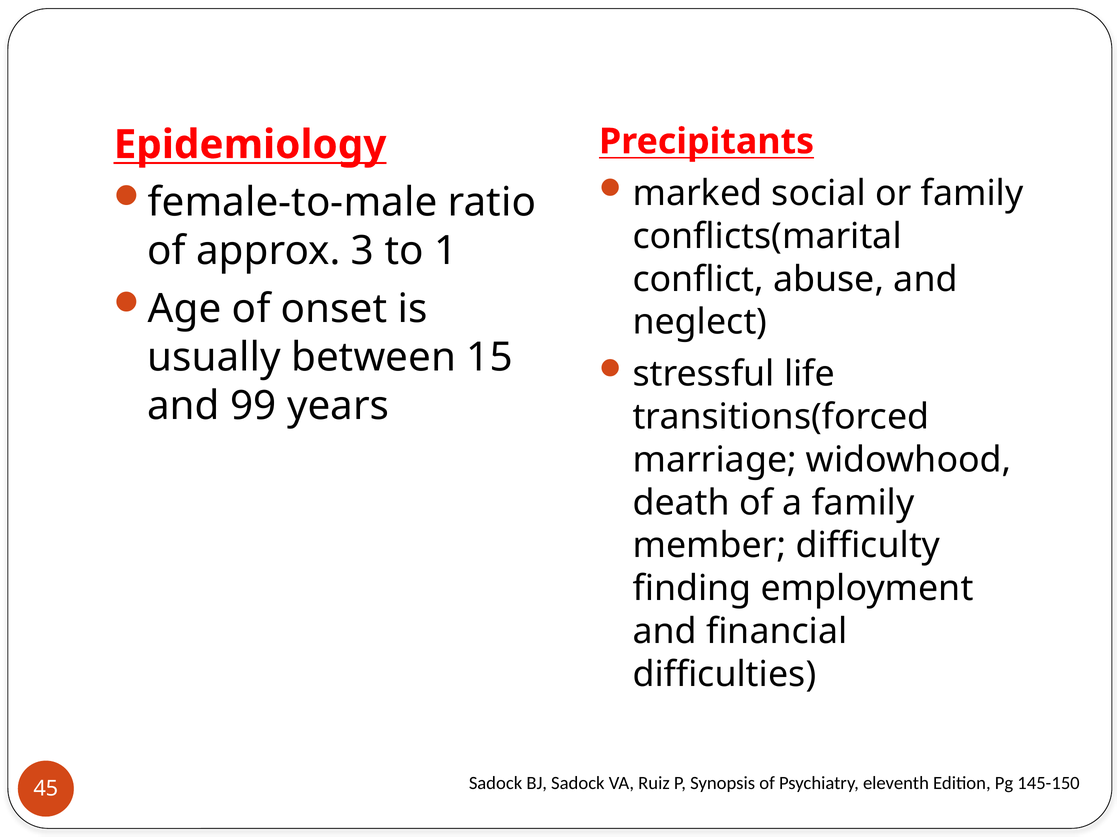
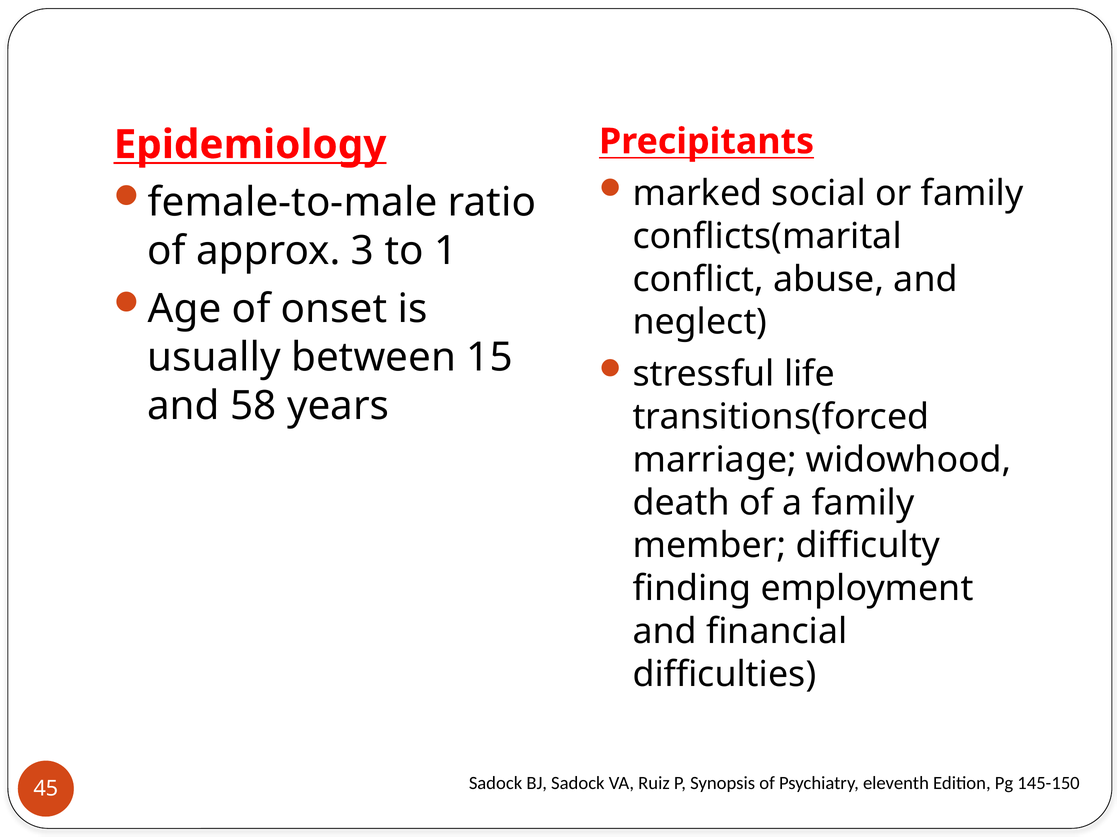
99: 99 -> 58 (253, 406)
